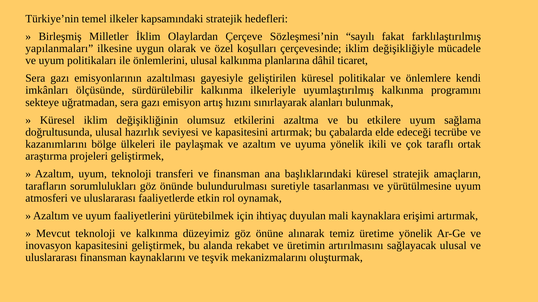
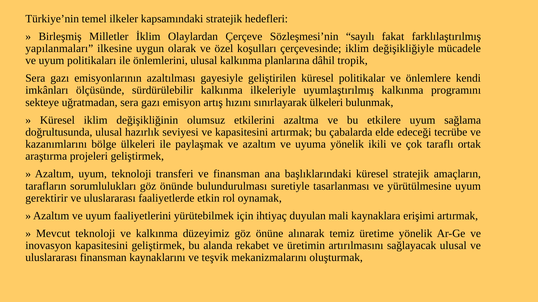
ticaret: ticaret -> tropik (353, 61)
sınırlayarak alanları: alanları -> ülkeleri (326, 103)
atmosferi: atmosferi -> gerektirir (47, 199)
